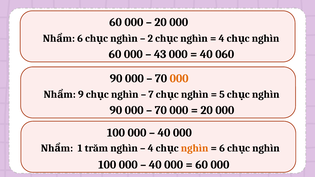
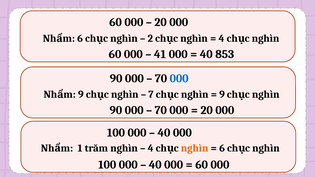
43: 43 -> 41 (160, 54)
060: 060 -> 853 (225, 54)
000 colour: orange -> blue (179, 78)
5: 5 -> 9 (222, 95)
